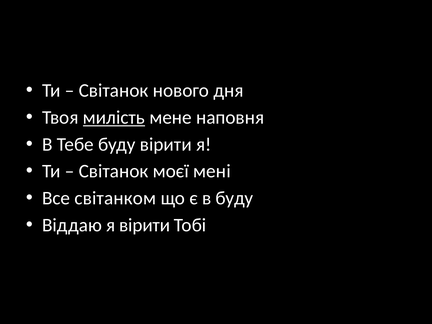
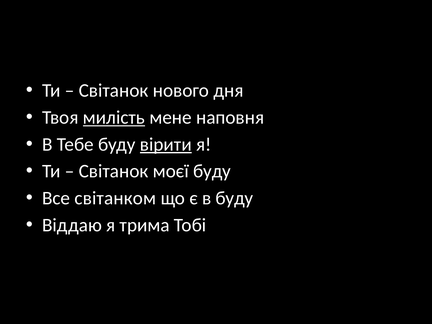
вірити underline: none -> present (166, 144)
моєї мені: мені -> буду (212, 171)
я вірити: вірити -> трима (145, 225)
